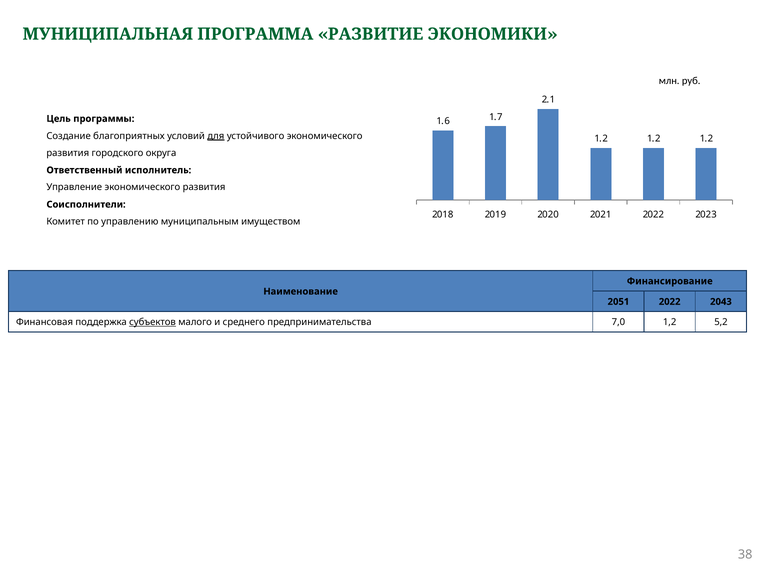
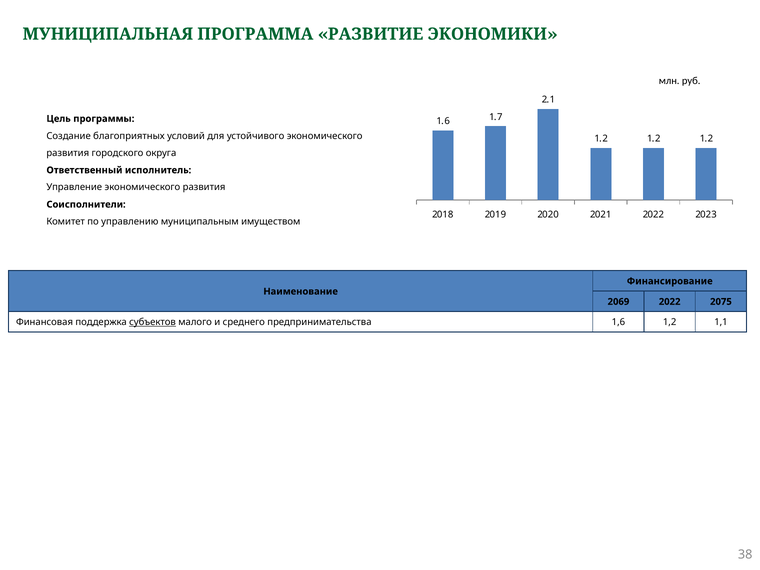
для underline: present -> none (216, 136)
2051: 2051 -> 2069 (618, 302)
2043: 2043 -> 2075 (721, 302)
7,0: 7,0 -> 1,6 (618, 322)
5,2: 5,2 -> 1,1 (721, 322)
